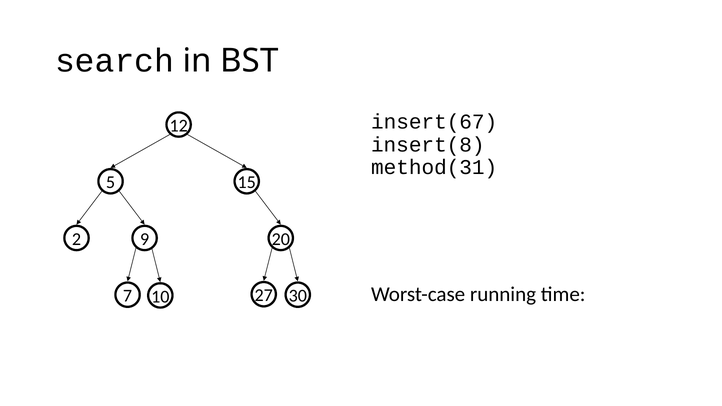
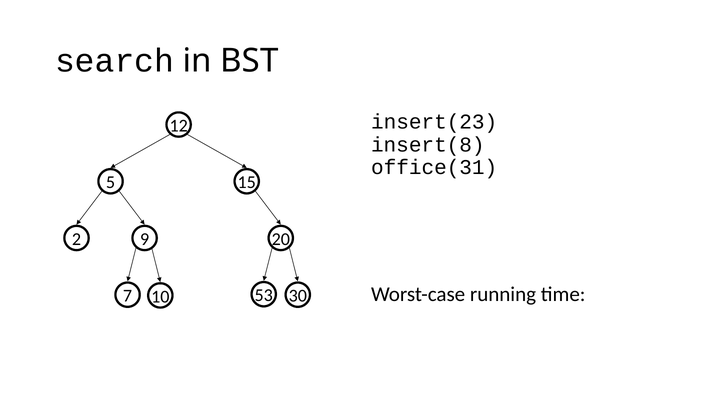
insert(67: insert(67 -> insert(23 (434, 122)
method(31: method(31 -> office(31 (434, 168)
27: 27 -> 53 (264, 296)
